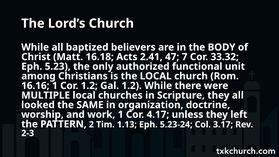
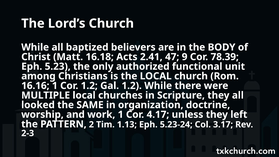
7: 7 -> 9 (185, 57)
33.32: 33.32 -> 78.39 (225, 57)
